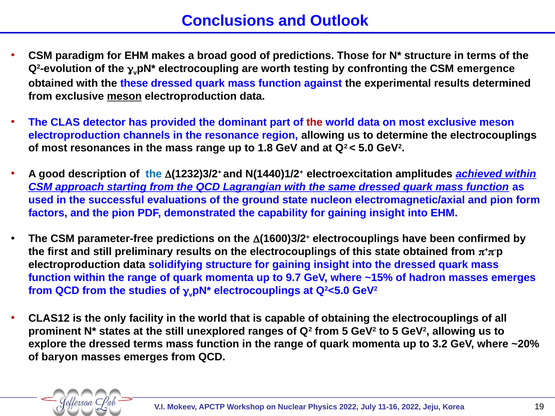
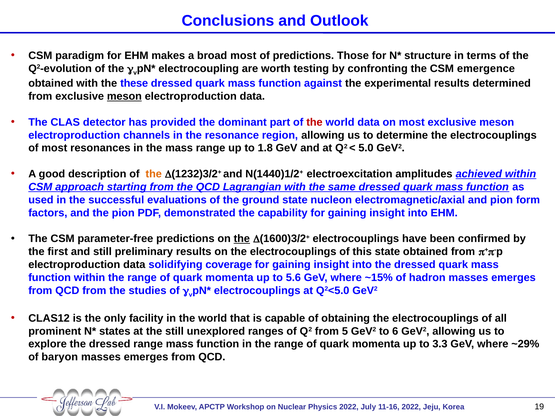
broad good: good -> most (243, 56)
the colour: blue -> orange (154, 174)
the underline: none -> present (242, 239)
solidifying structure: structure -> coverage (229, 265)
9.7: 9.7 -> 5.6 (293, 278)
to 5: 5 -> 6 (395, 331)
dressed terms: terms -> range (148, 344)
3.2: 3.2 -> 3.3 (440, 344)
~20%: ~20% -> ~29% (525, 344)
